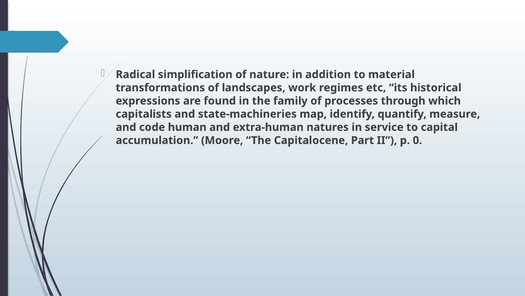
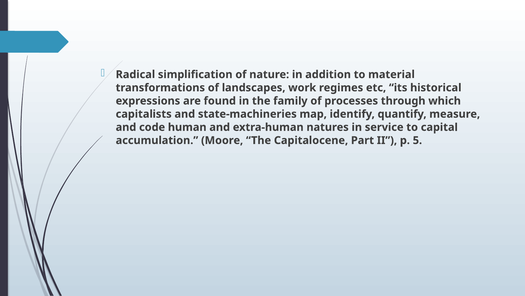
0: 0 -> 5 (417, 140)
